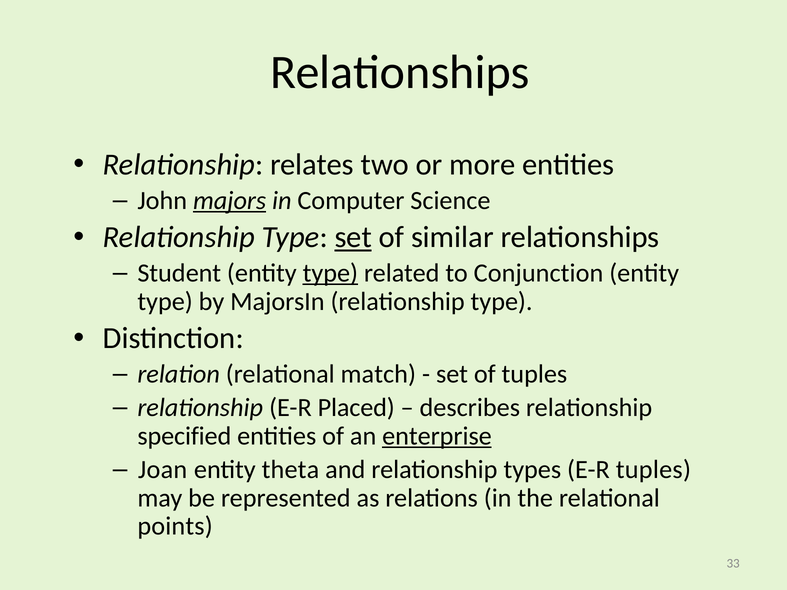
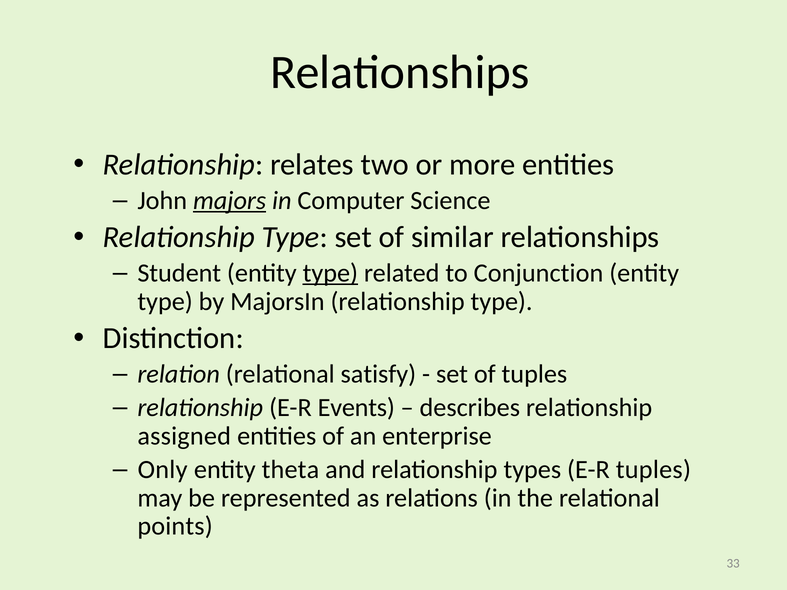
set underline: present -> none (353, 237)
match: match -> satisfy (378, 374)
Placed: Placed -> Events (356, 408)
specified: specified -> assigned (184, 436)
enterprise underline: present -> none (437, 436)
Joan: Joan -> Only (163, 470)
